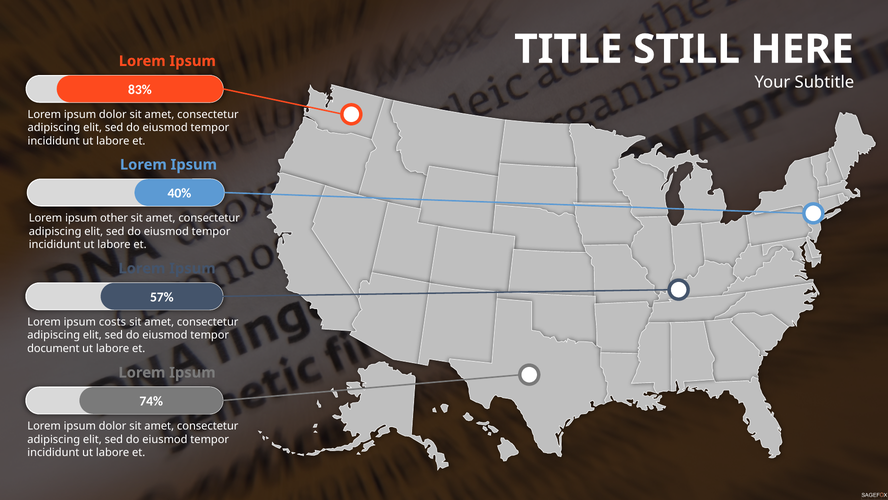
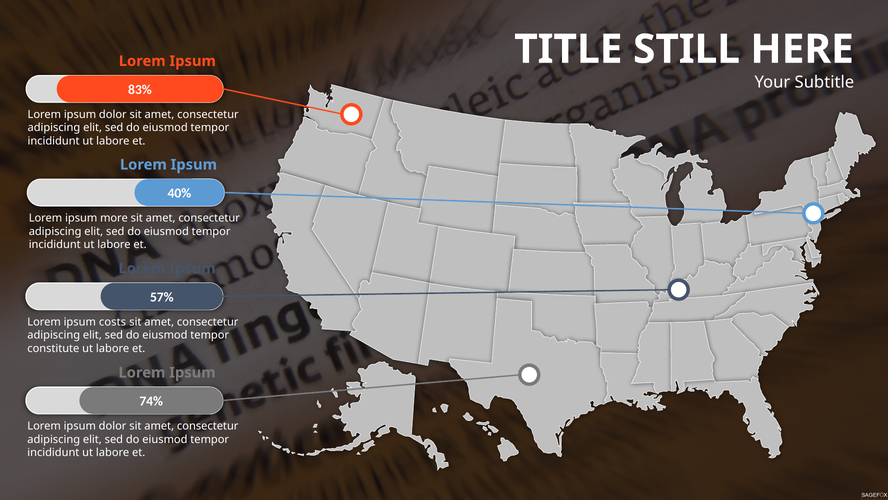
other: other -> more (114, 218)
document: document -> constitute (53, 348)
